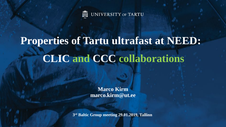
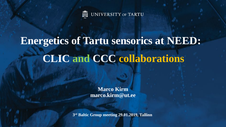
Properties: Properties -> Energetics (45, 41)
ultrafast: ultrafast -> sensorics (132, 41)
collaborations colour: light green -> yellow (152, 59)
